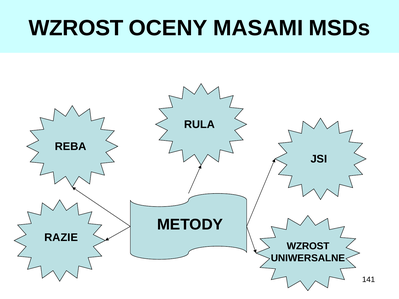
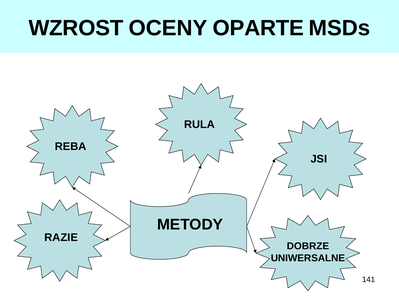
MASAMI: MASAMI -> OPARTE (258, 28)
WZROST: WZROST -> DOBRZE (308, 246)
